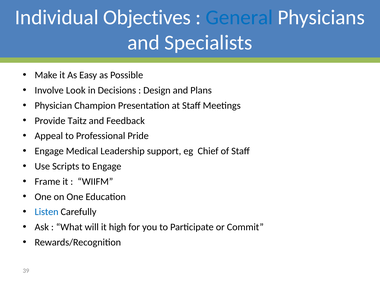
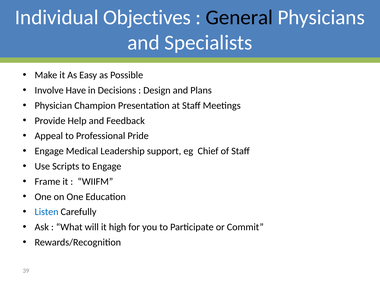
General colour: blue -> black (239, 17)
Look: Look -> Have (76, 90)
Taitz: Taitz -> Help (77, 121)
